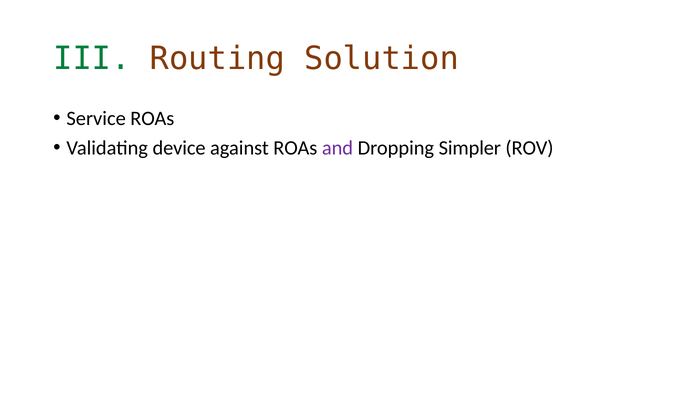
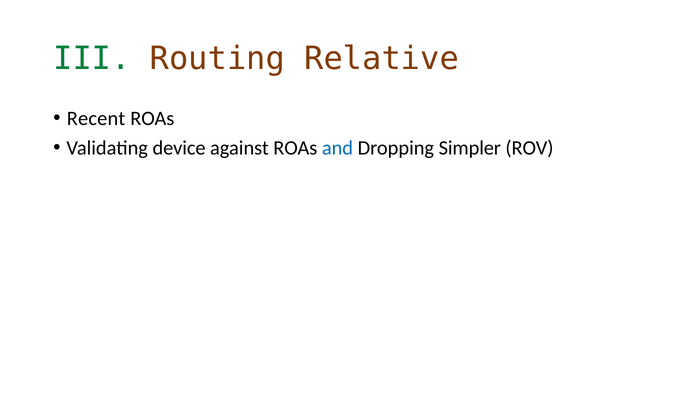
Solution: Solution -> Relative (382, 59)
Service: Service -> Recent (96, 118)
and colour: purple -> blue (337, 148)
